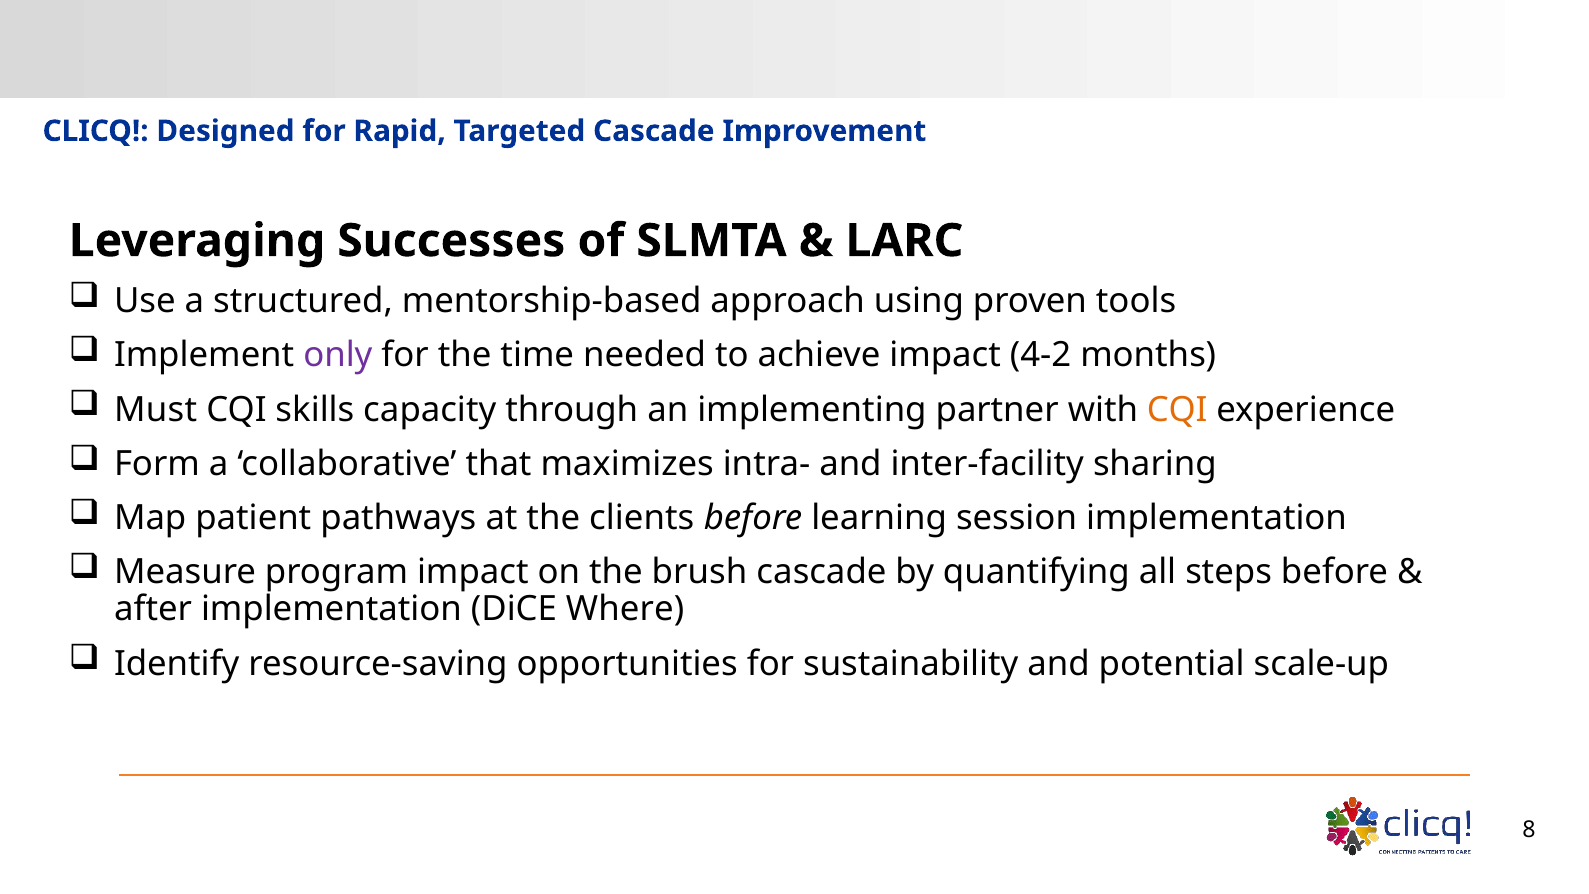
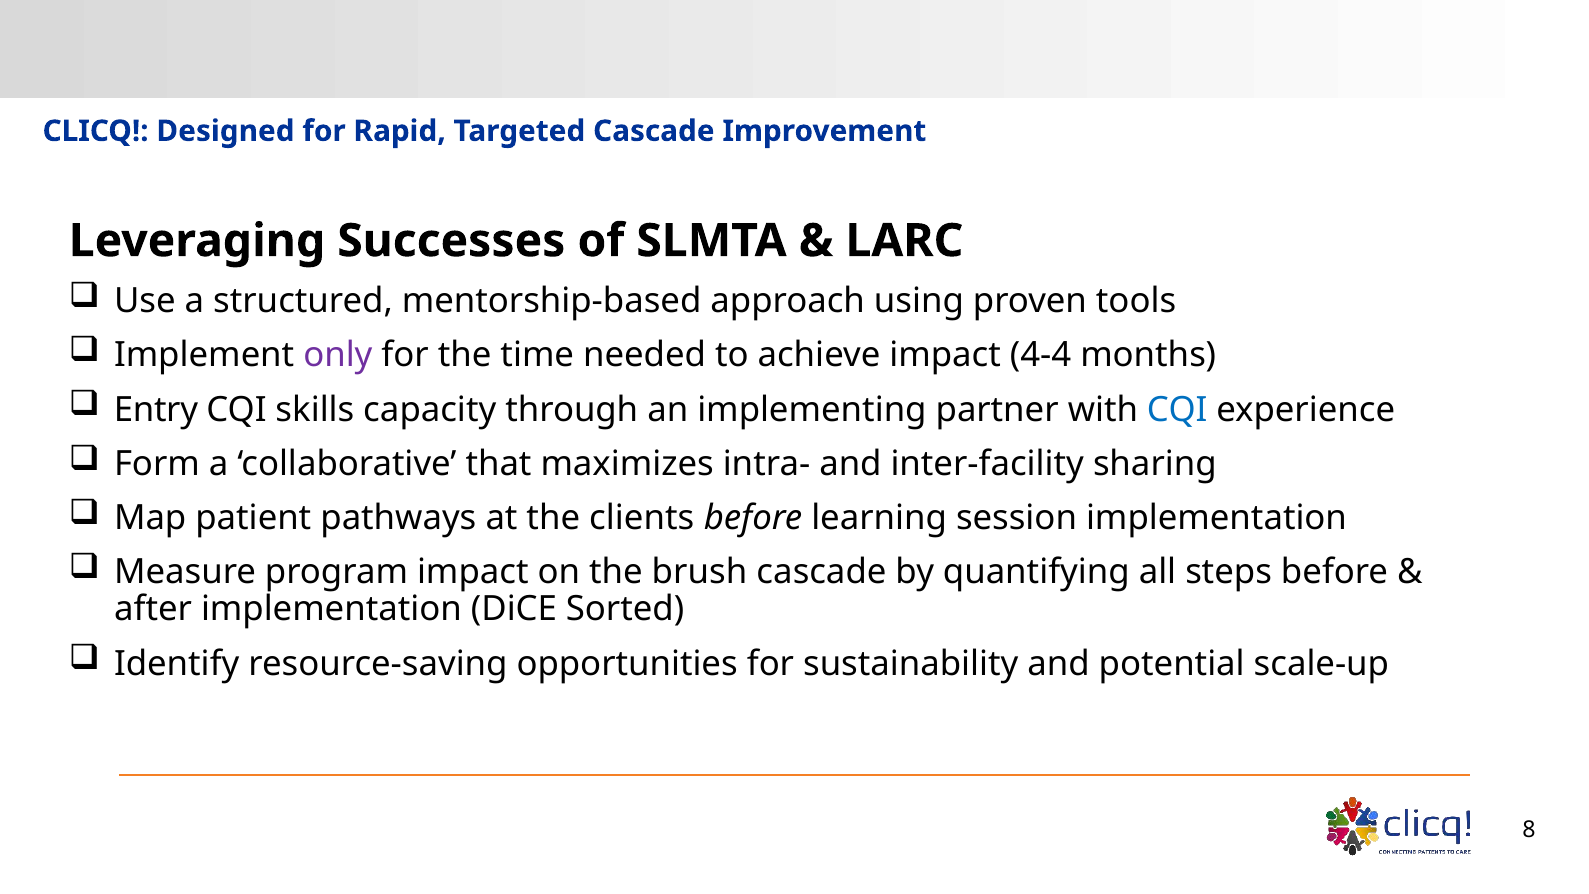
4-2: 4-2 -> 4-4 (1041, 355)
Must: Must -> Entry (156, 409)
CQI colour: orange -> blue (1177, 409)
Where: Where -> Sorted (625, 609)
